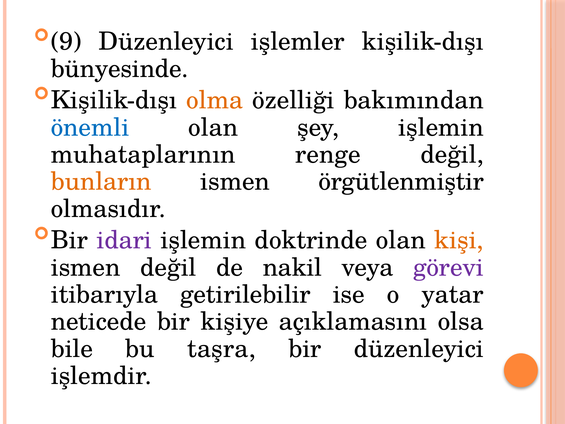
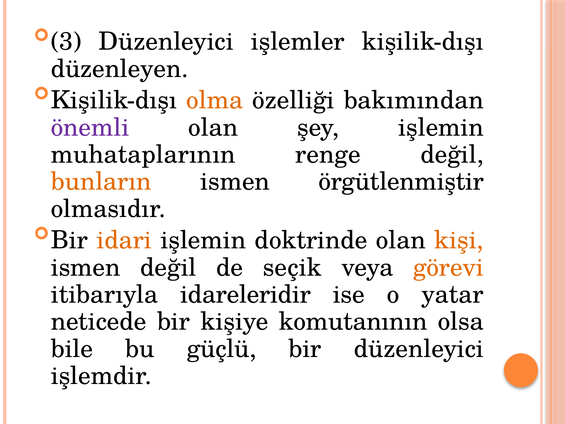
9: 9 -> 3 (66, 42)
bünyesinde: bünyesinde -> düzenleyen (120, 69)
önemli colour: blue -> purple (90, 127)
idari colour: purple -> orange (124, 240)
nakil: nakil -> seçik (292, 267)
görevi colour: purple -> orange (448, 267)
getirilebilir: getirilebilir -> idareleridir (246, 294)
açıklamasını: açıklamasını -> komutanının (353, 322)
taşra: taşra -> güçlü (222, 349)
